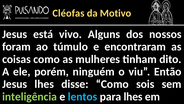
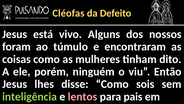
Motivo: Motivo -> Defeito (116, 13)
lentos colour: light blue -> pink (83, 96)
para lhes: lhes -> pais (133, 96)
